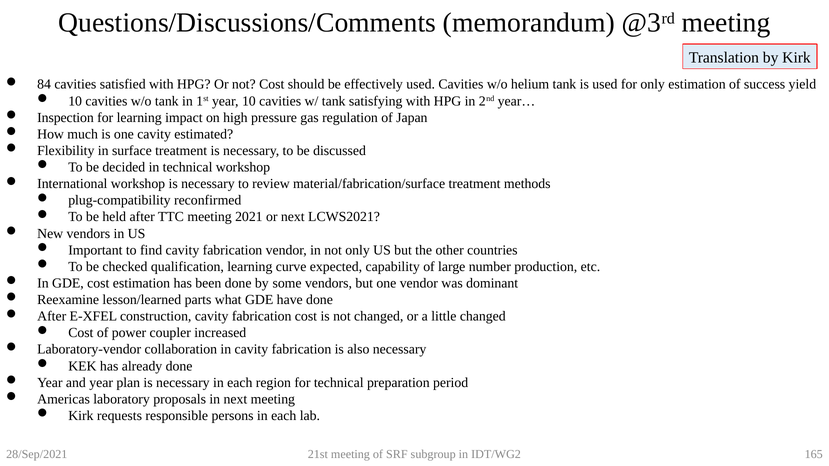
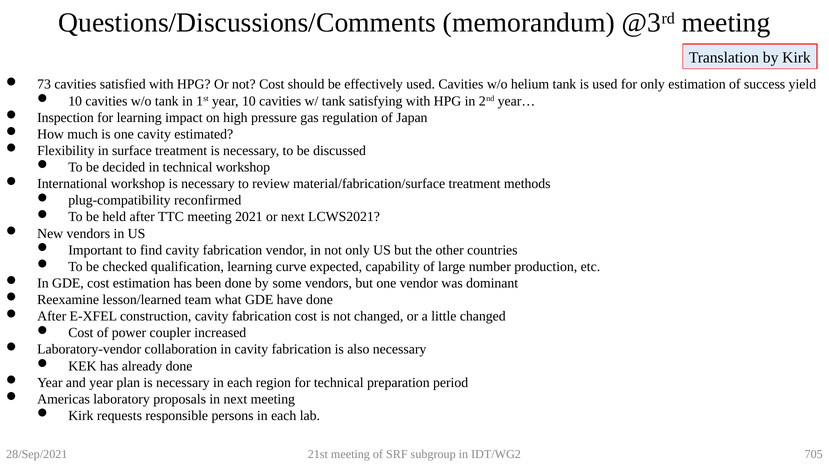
84: 84 -> 73 (44, 84)
parts: parts -> team (198, 300)
165: 165 -> 705 (814, 455)
